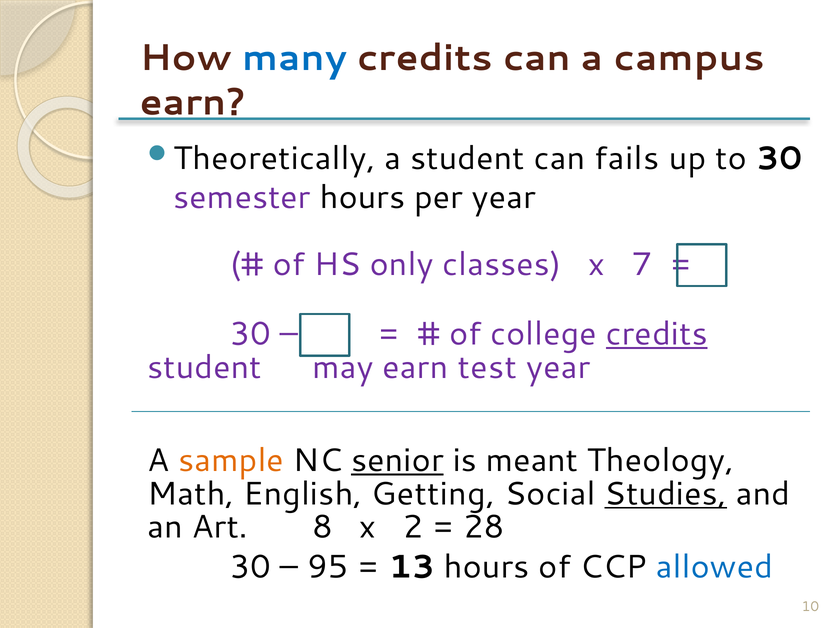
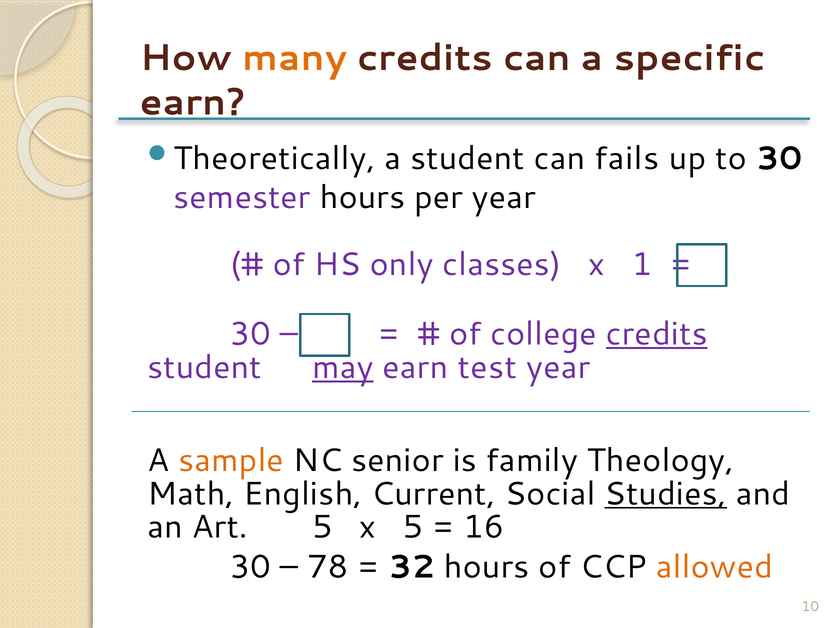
many colour: blue -> orange (295, 58)
campus: campus -> specific (689, 58)
7: 7 -> 1 (642, 265)
may underline: none -> present (343, 368)
senior underline: present -> none (397, 461)
meant: meant -> family (532, 461)
Getting: Getting -> Current (434, 494)
Art 8: 8 -> 5 (323, 527)
x 2: 2 -> 5 (413, 527)
28: 28 -> 16 (484, 527)
95: 95 -> 78 (328, 568)
13: 13 -> 32 (412, 568)
allowed colour: blue -> orange (714, 568)
